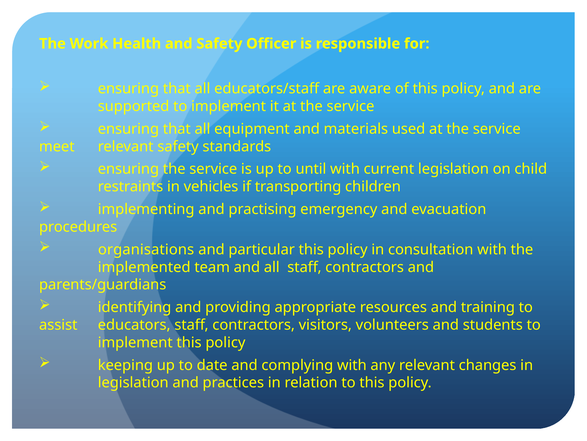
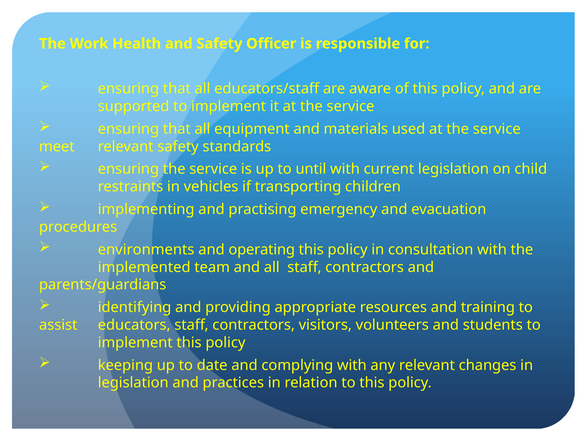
organisations: organisations -> environments (146, 249)
particular: particular -> operating (262, 249)
